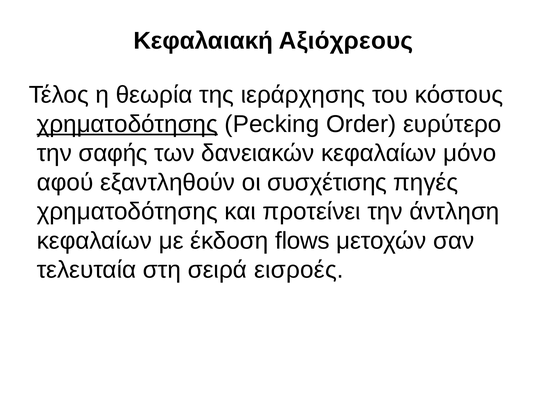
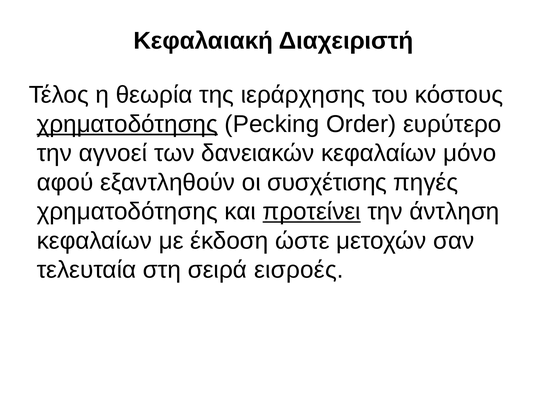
Αξιόχρεους: Αξιόχρεους -> Διαχειριστή (346, 41)
σαφής: σαφής -> αγνοεί (113, 153)
προτείνει underline: none -> present (312, 212)
flows: flows -> ώστε (302, 241)
